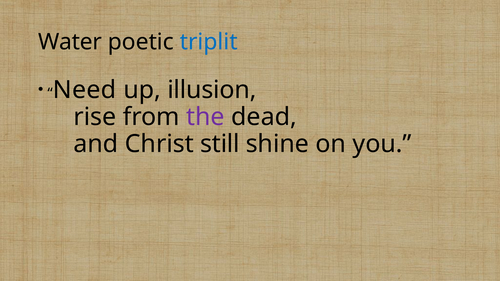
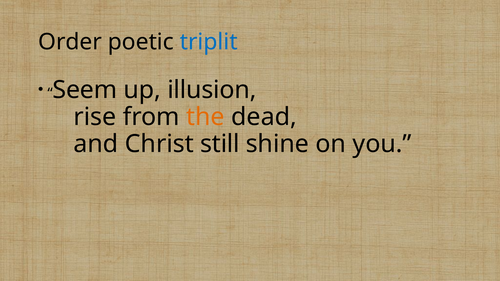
Water: Water -> Order (70, 42)
Need: Need -> Seem (85, 90)
the colour: purple -> orange (205, 117)
